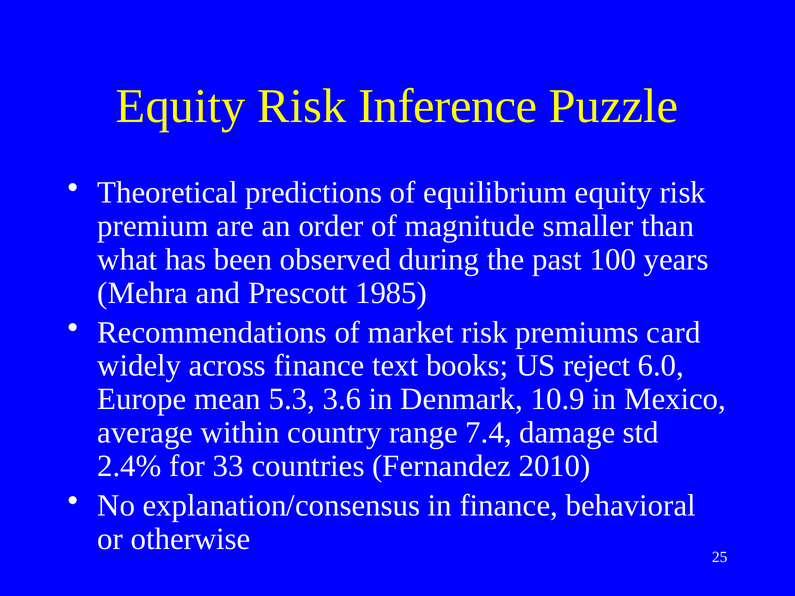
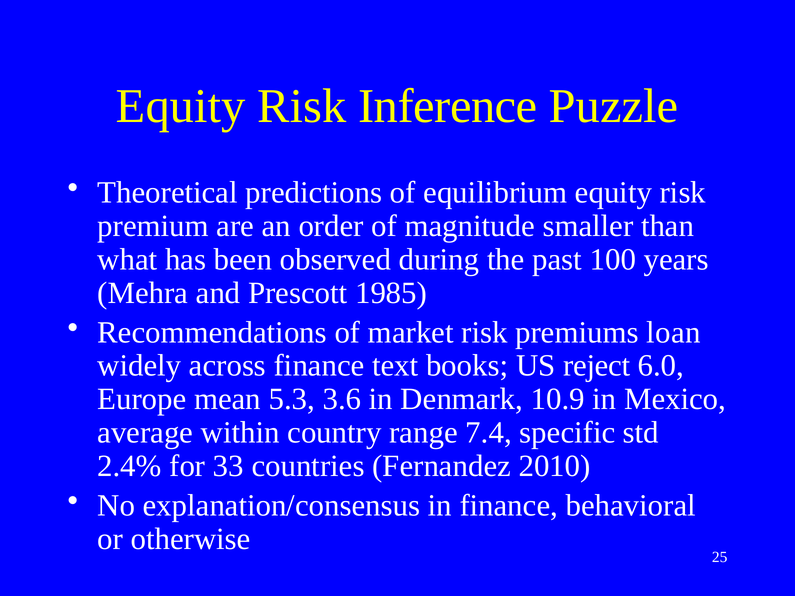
card: card -> loan (674, 333)
damage: damage -> specific (567, 433)
